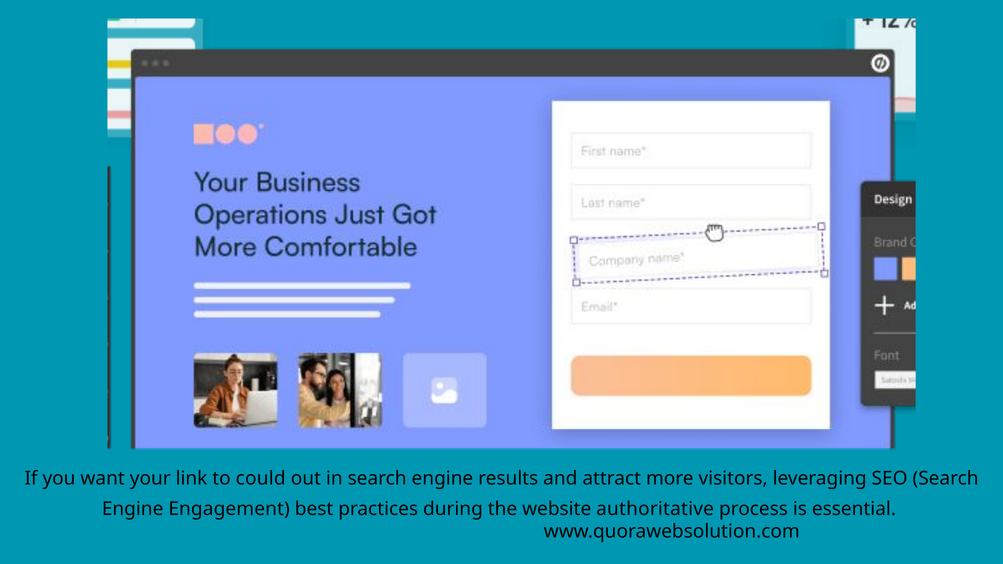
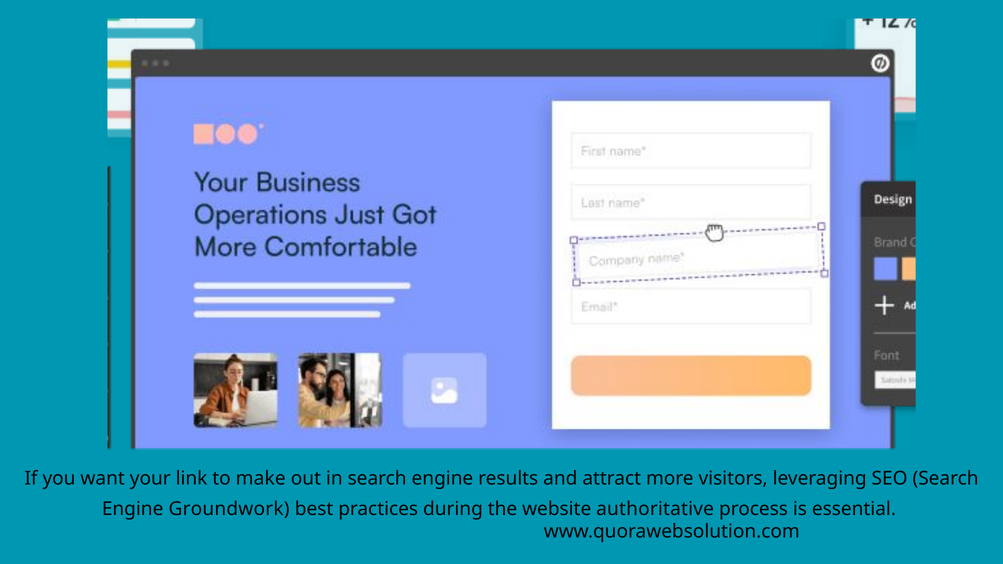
could: could -> make (261, 479)
Engagement: Engagement -> Groundwork (229, 509)
